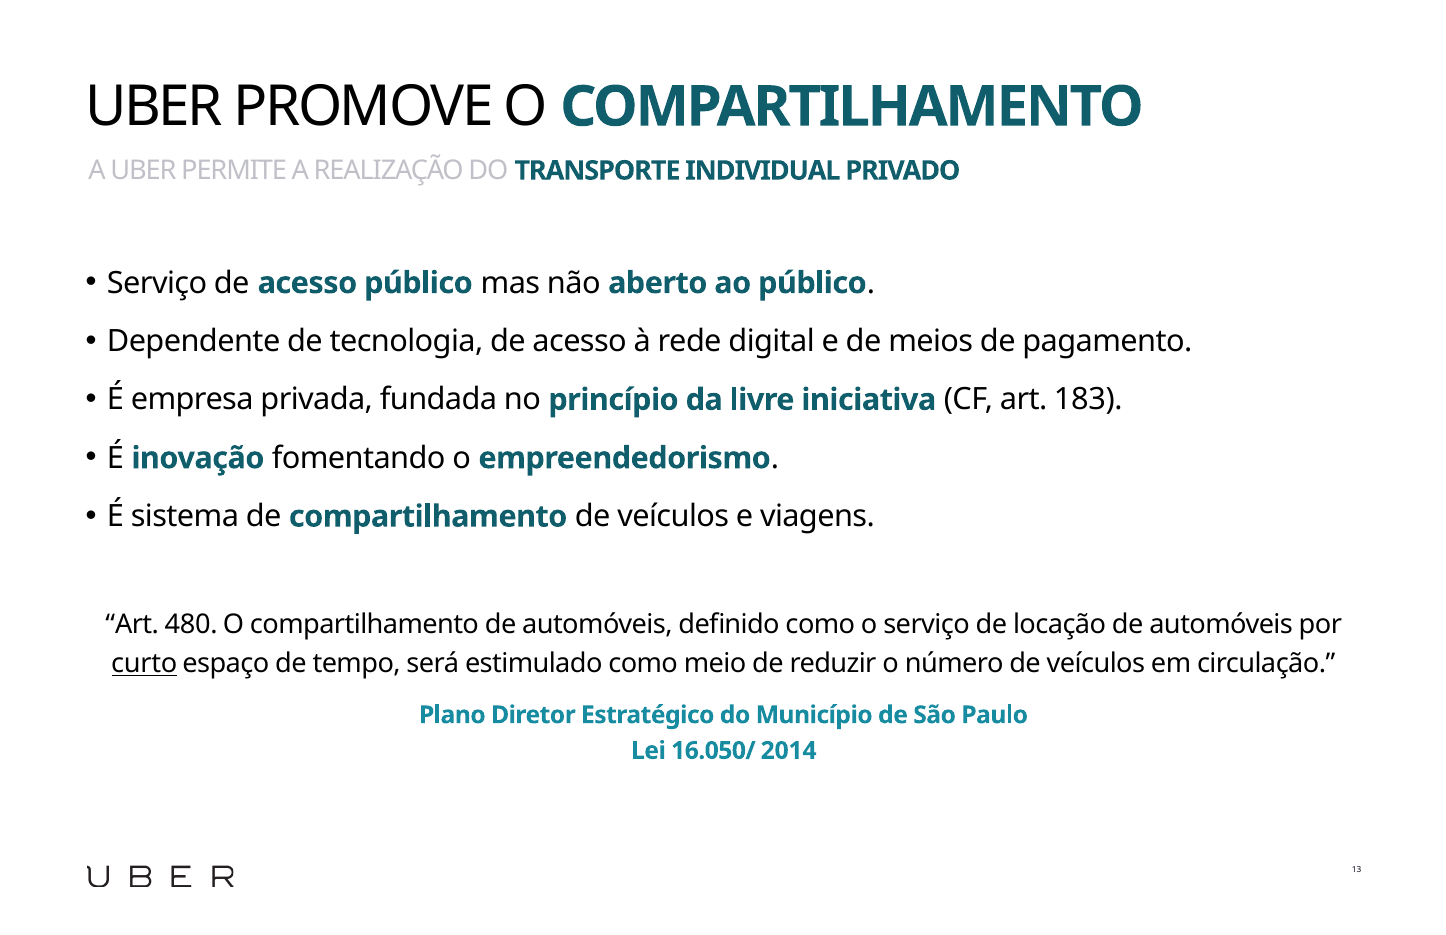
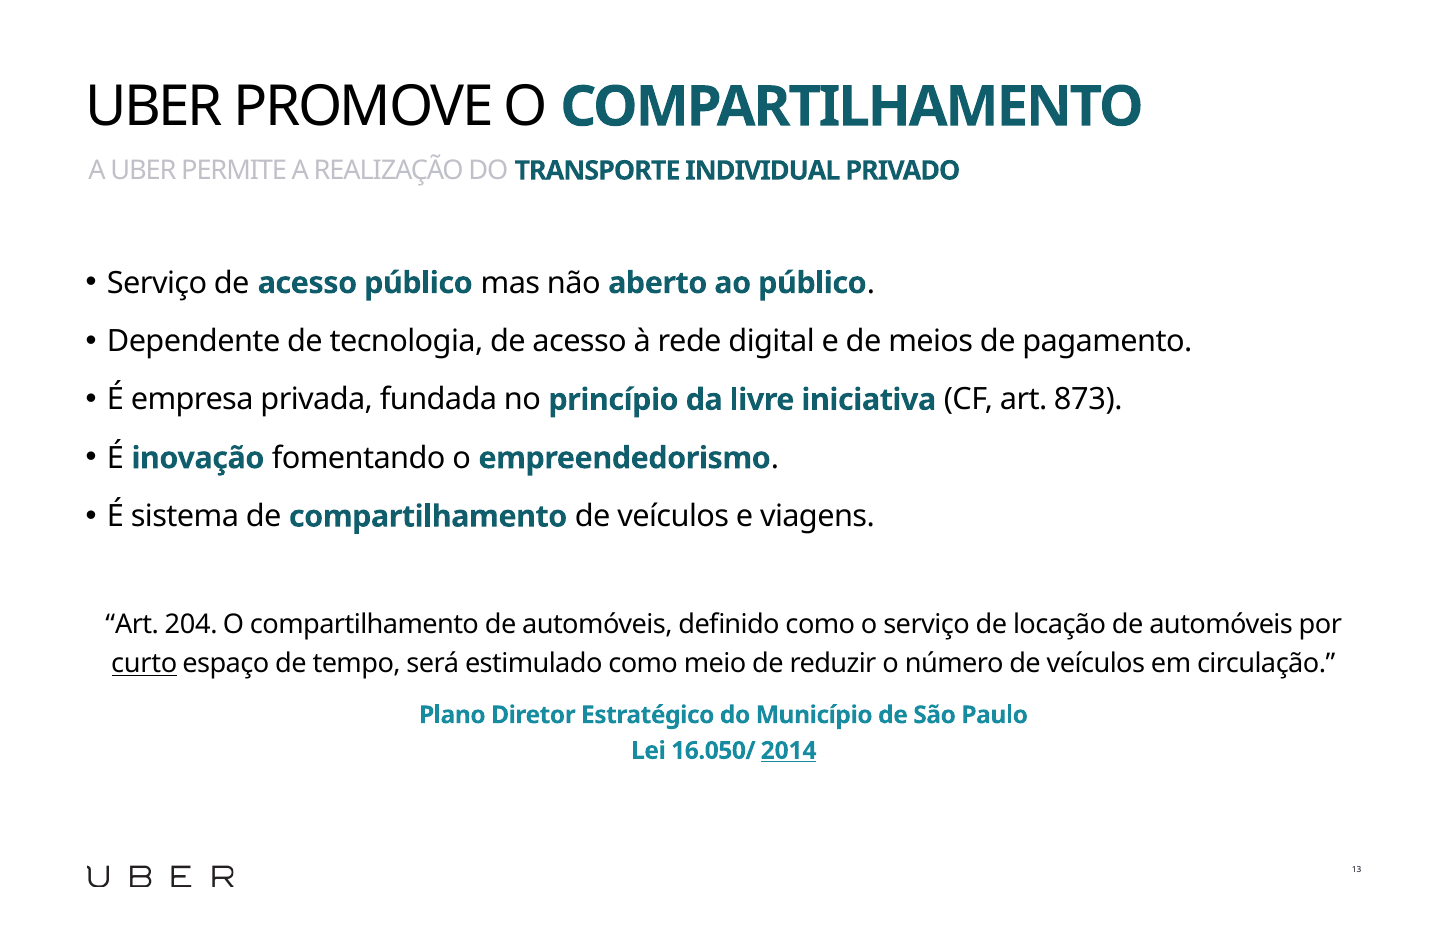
183: 183 -> 873 (1088, 400)
480: 480 -> 204 (191, 625)
2014 underline: none -> present (789, 751)
